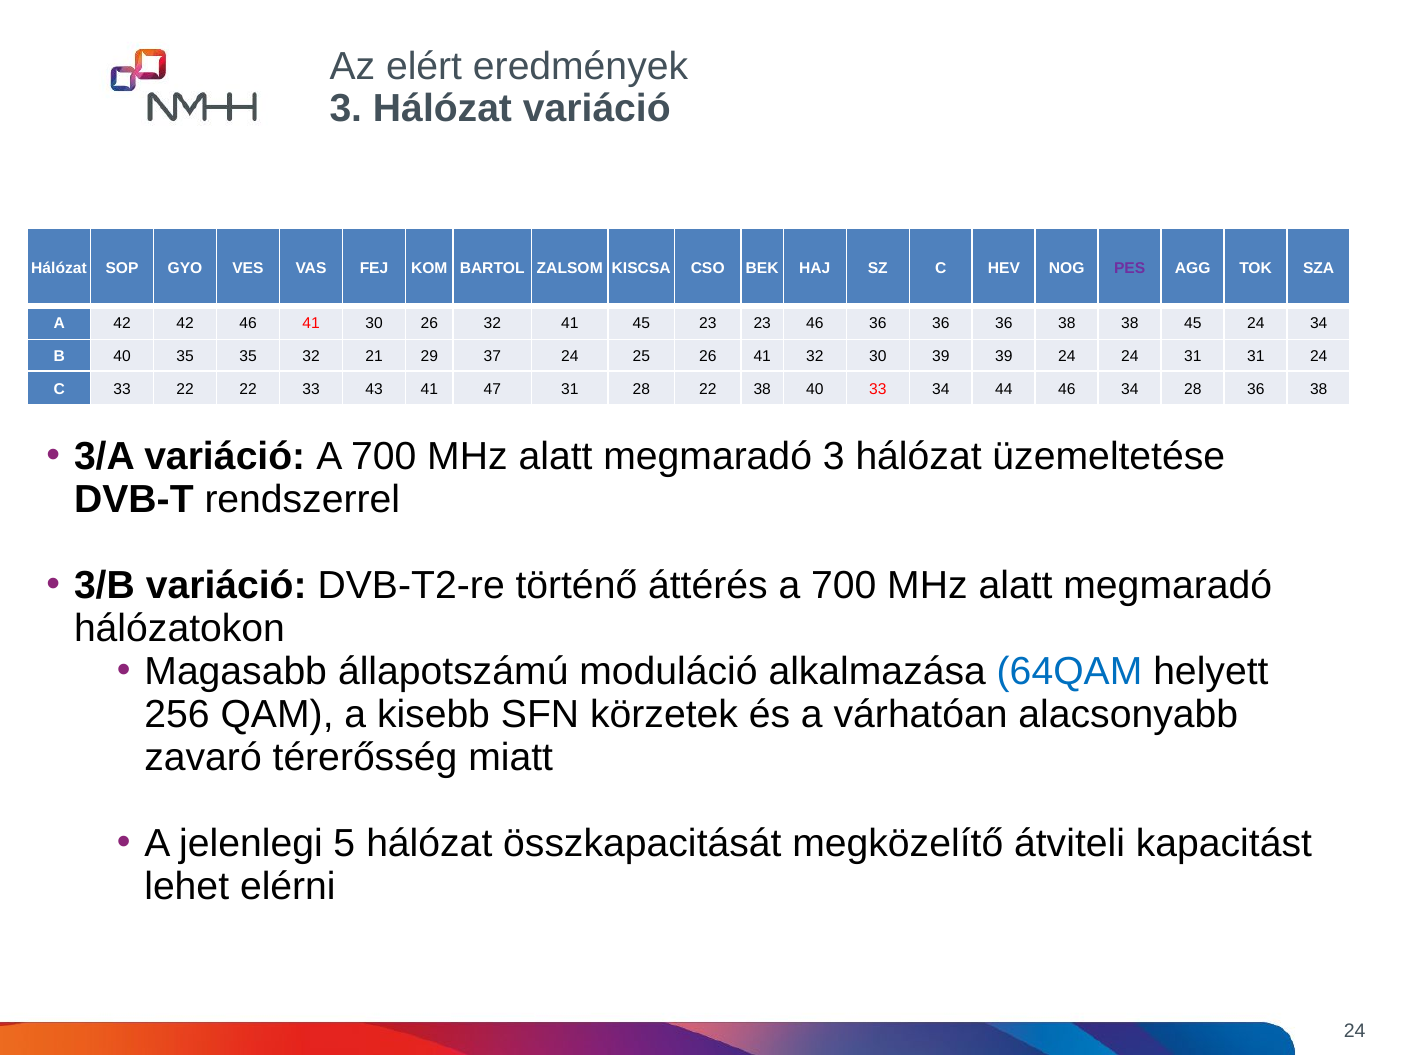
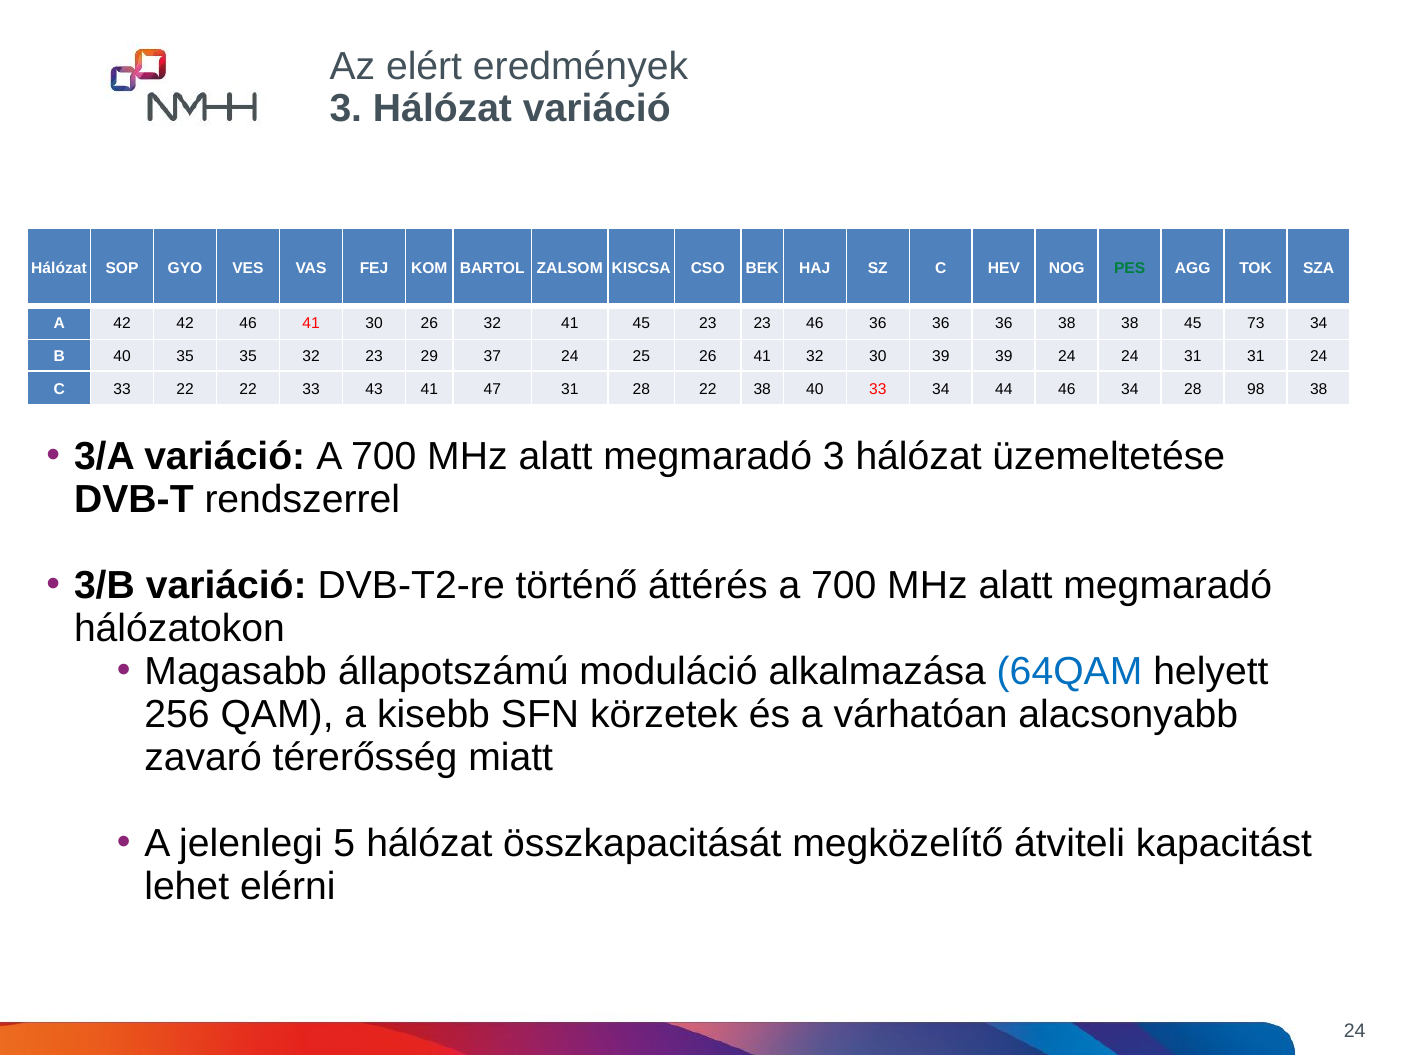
PES colour: purple -> green (1130, 268)
45 24: 24 -> 73 (1256, 324)
32 21: 21 -> 23 (374, 356)
28 36: 36 -> 98 (1256, 389)
